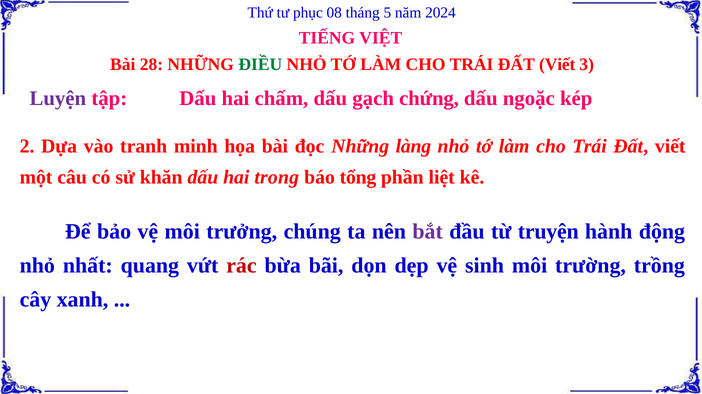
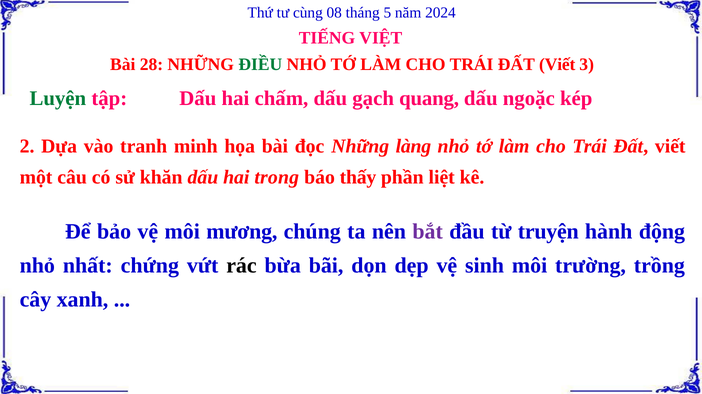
phục: phục -> cùng (308, 13)
Luyện colour: purple -> green (58, 98)
chứng: chứng -> quang (429, 98)
tổng: tổng -> thấy (358, 177)
trưởng: trưởng -> mương (242, 232)
quang: quang -> chứng (150, 266)
rác colour: red -> black (241, 266)
